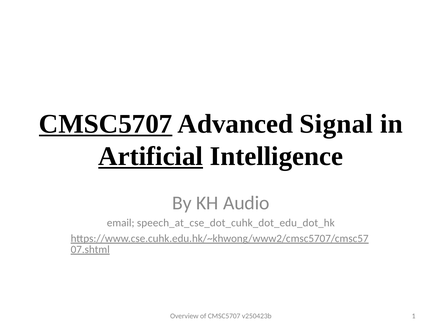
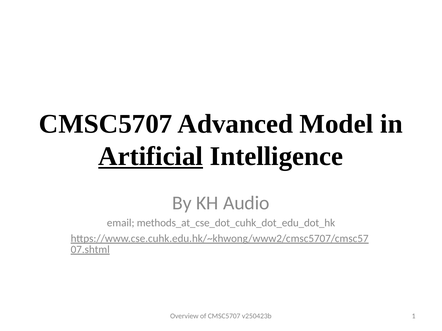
CMSC5707 underline: present -> none (106, 124)
Signal: Signal -> Model (336, 124)
speech_at_cse_dot_cuhk_dot_edu_dot_hk: speech_at_cse_dot_cuhk_dot_edu_dot_hk -> methods_at_cse_dot_cuhk_dot_edu_dot_hk (236, 223)
